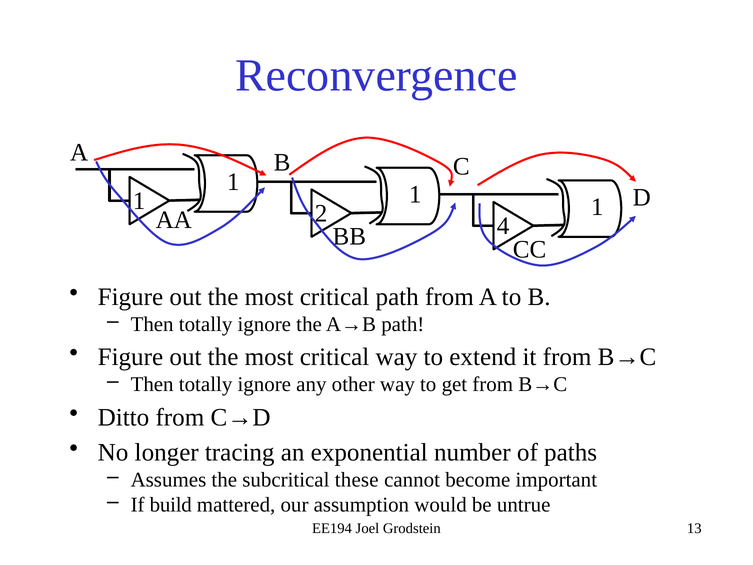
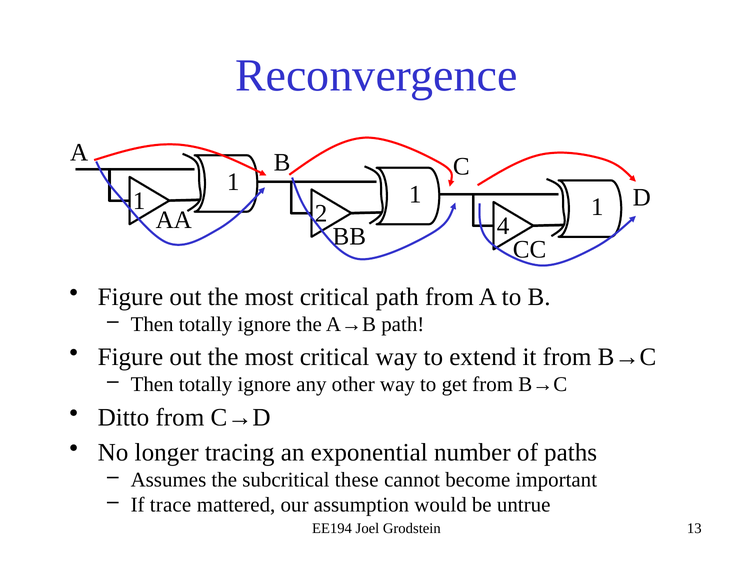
build: build -> trace (171, 505)
